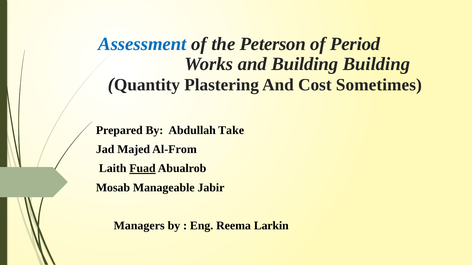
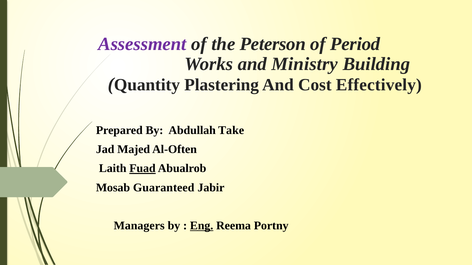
Assessment colour: blue -> purple (142, 44)
and Building: Building -> Ministry (305, 64)
Sometimes: Sometimes -> Effectively (379, 85)
Al-From: Al-From -> Al-Often (175, 150)
Manageable: Manageable -> Guaranteed (164, 188)
Eng underline: none -> present (202, 226)
Larkin: Larkin -> Portny (271, 226)
